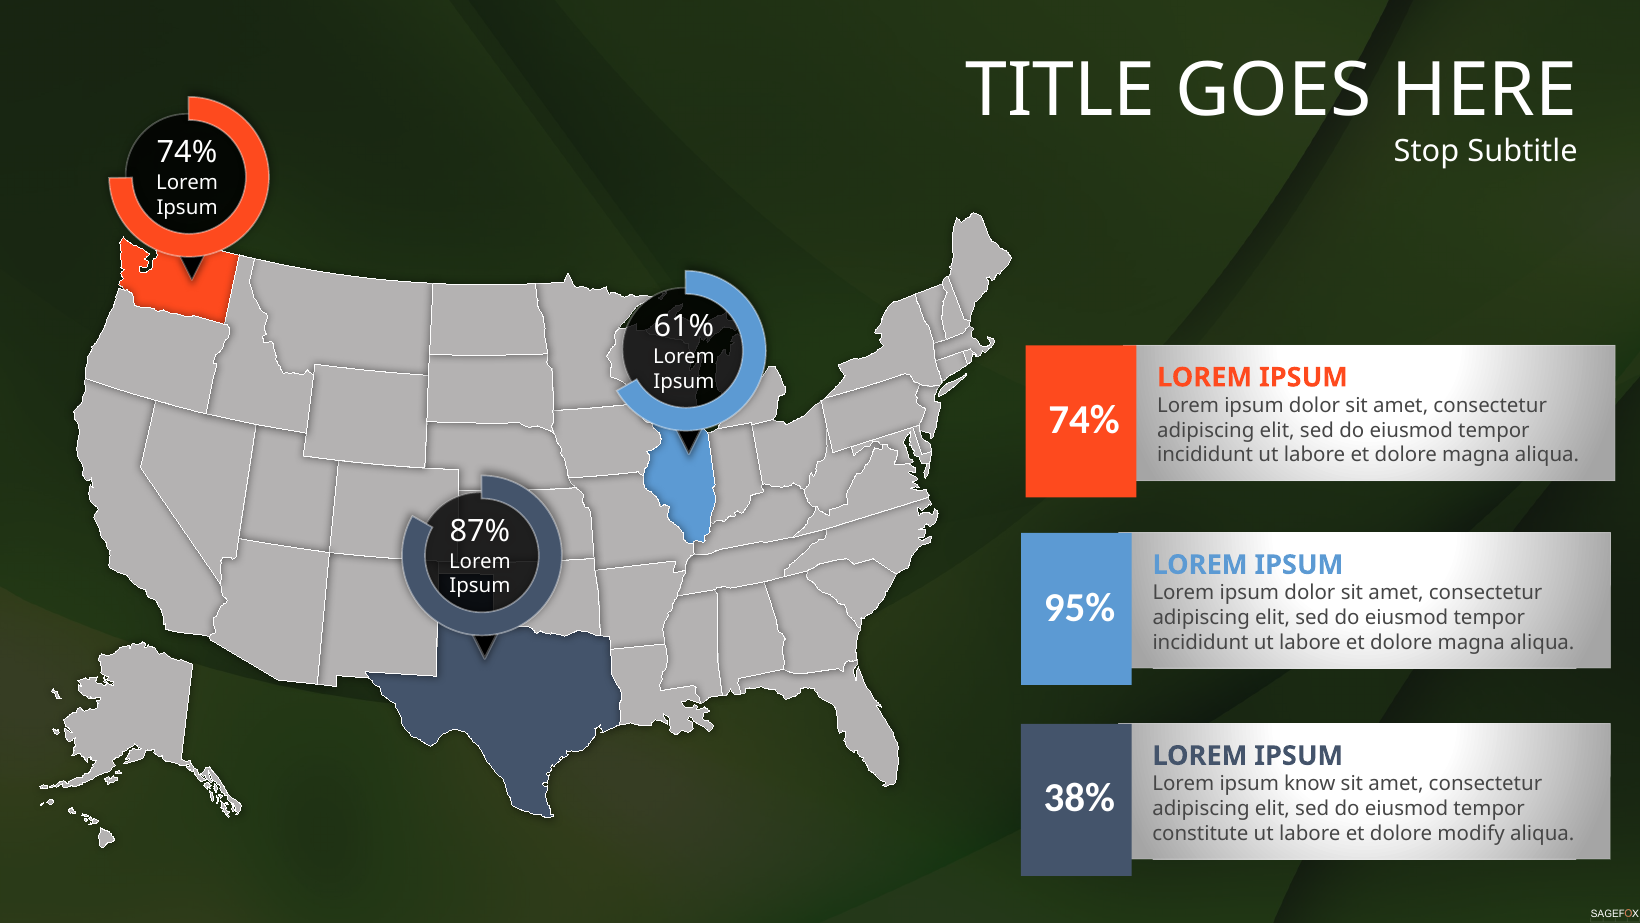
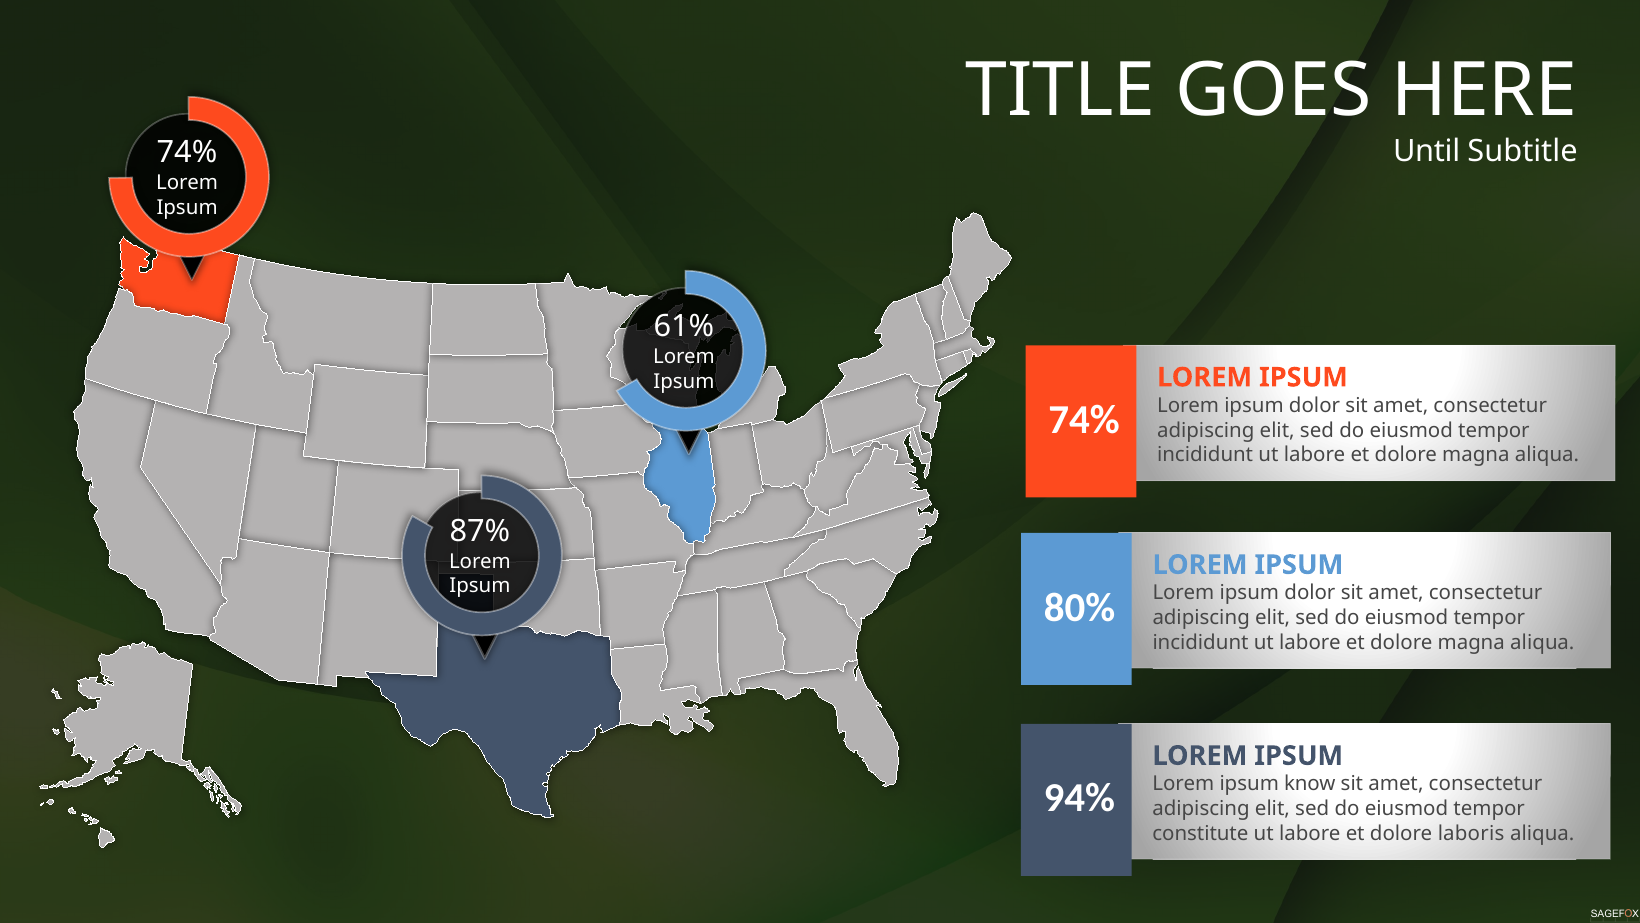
Stop: Stop -> Until (1427, 151)
95%: 95% -> 80% (1080, 607)
38%: 38% -> 94% (1079, 798)
modify: modify -> laboris (1471, 833)
